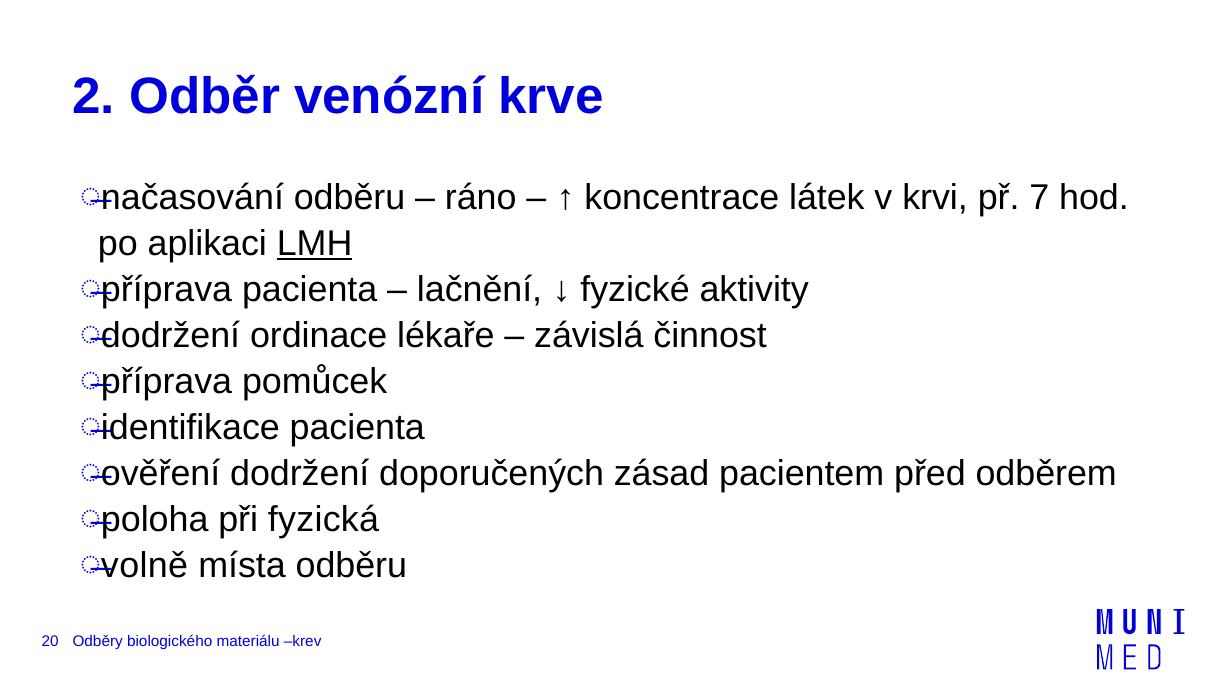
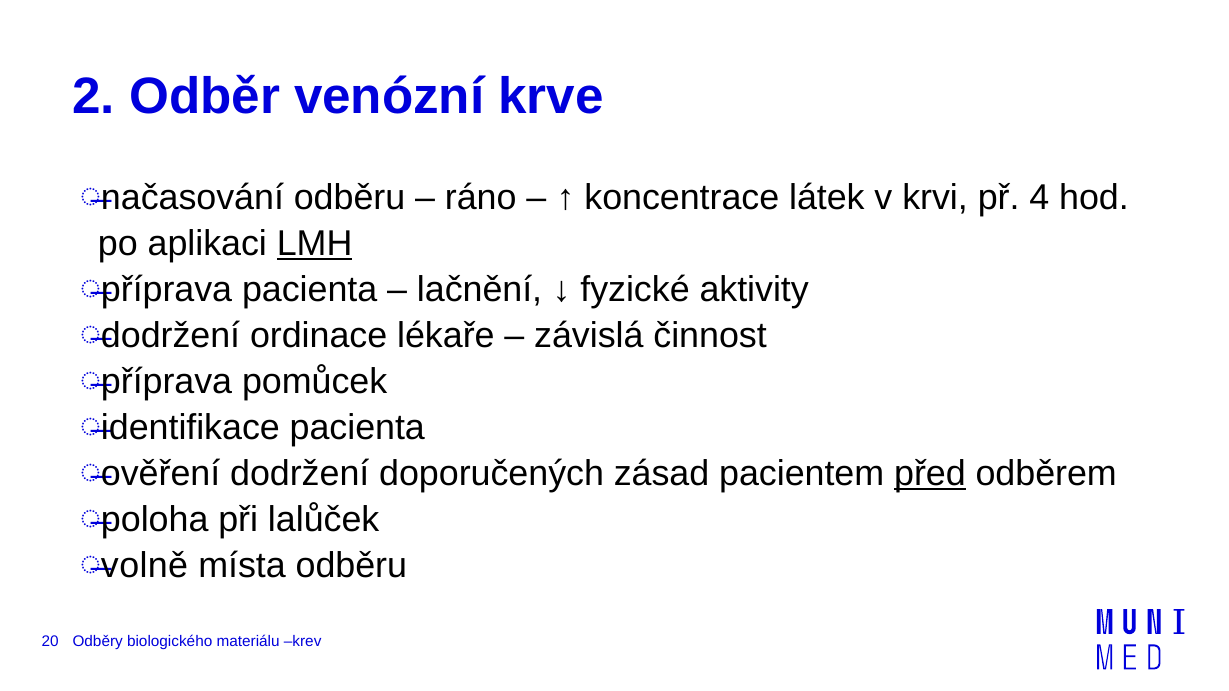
7: 7 -> 4 (1039, 198)
před underline: none -> present (930, 474)
fyzická: fyzická -> lalůček (324, 520)
